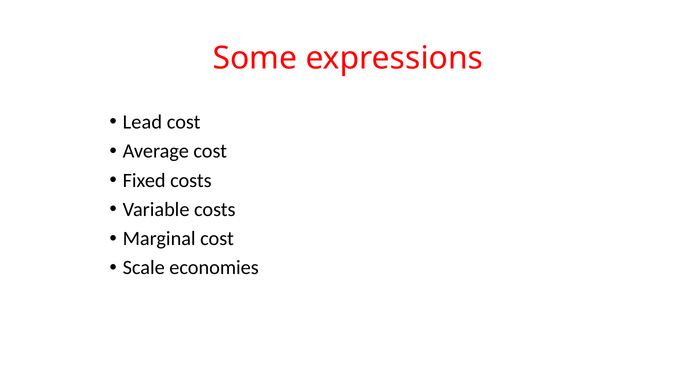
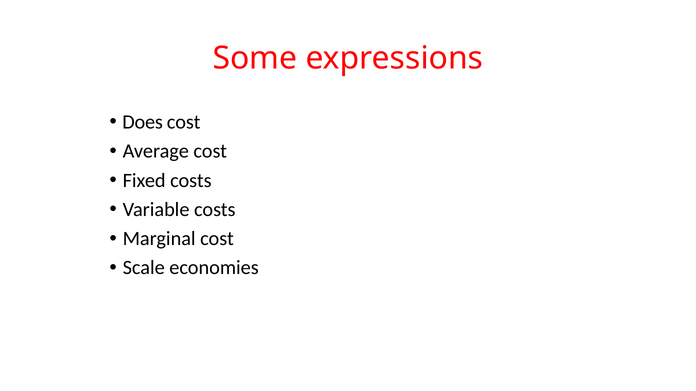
Lead: Lead -> Does (143, 122)
